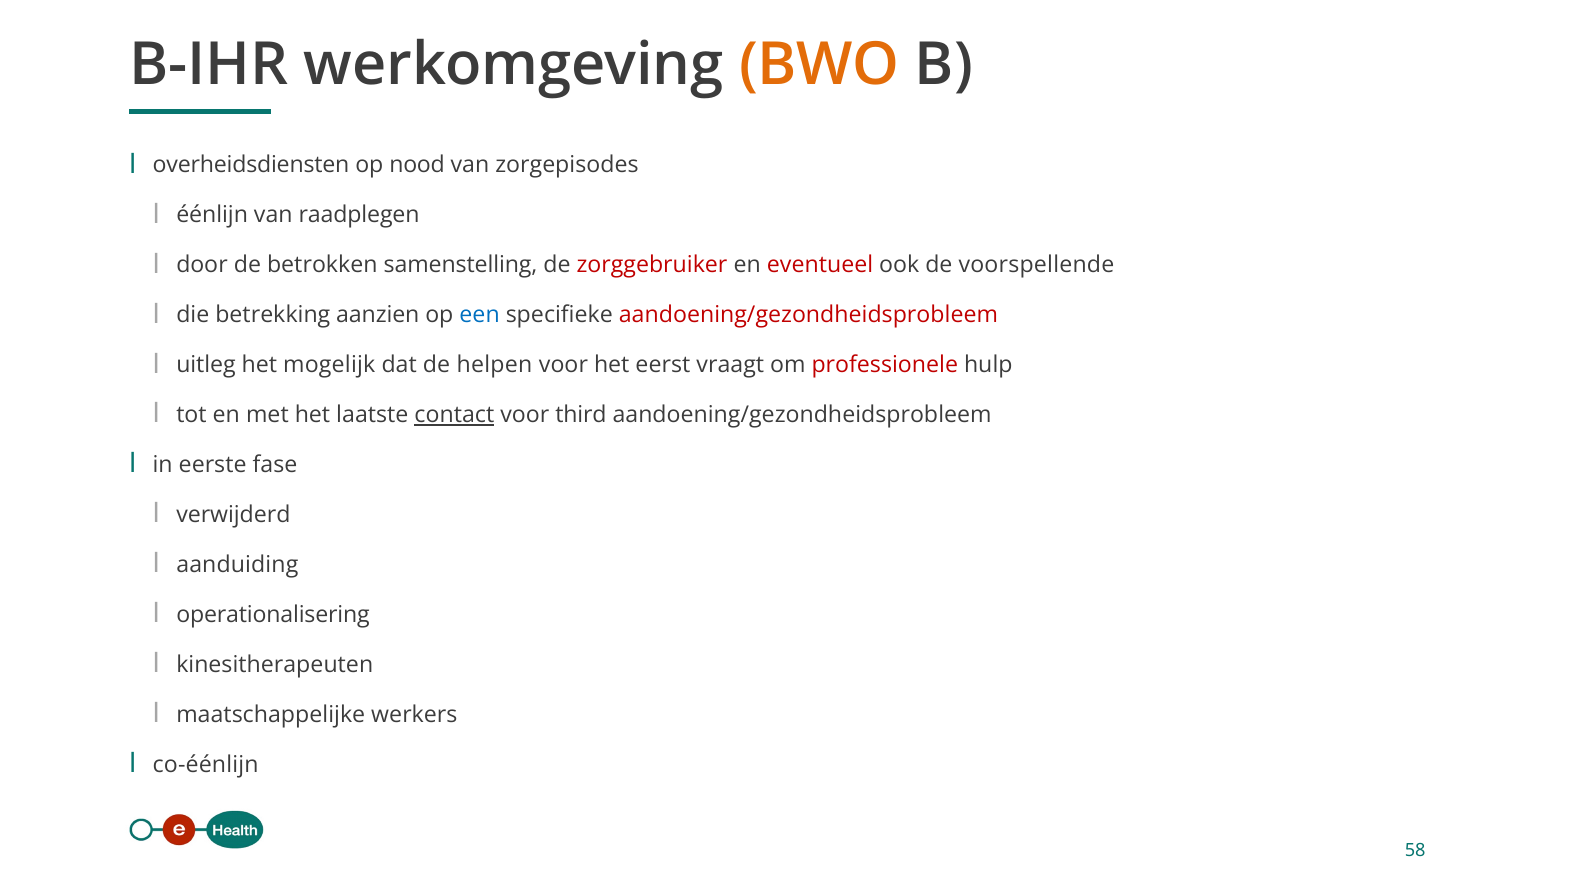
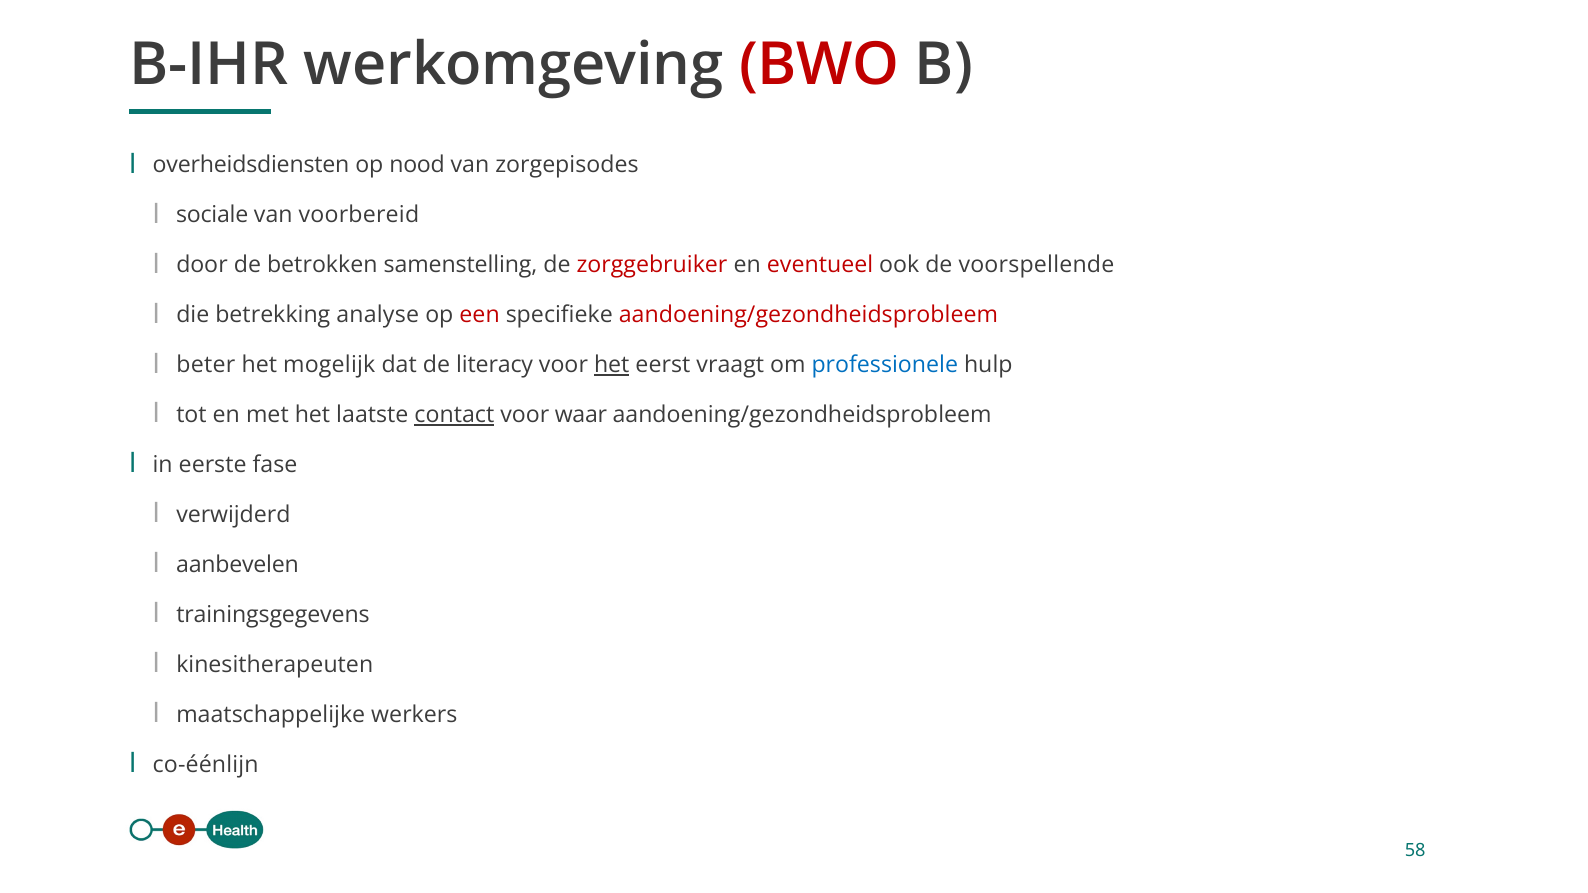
BWO colour: orange -> red (820, 65)
éénlijn: éénlijn -> sociale (212, 215)
raadplegen: raadplegen -> voorbereid (359, 215)
aanzien: aanzien -> analyse (378, 315)
een colour: blue -> red (480, 315)
uitleg: uitleg -> beter (206, 365)
helpen: helpen -> literacy (495, 365)
het underline: none -> present (612, 365)
professionele colour: red -> blue (885, 365)
third: third -> waar (581, 415)
aanduiding: aanduiding -> aanbevelen (237, 565)
operationalisering: operationalisering -> trainingsgegevens (273, 615)
